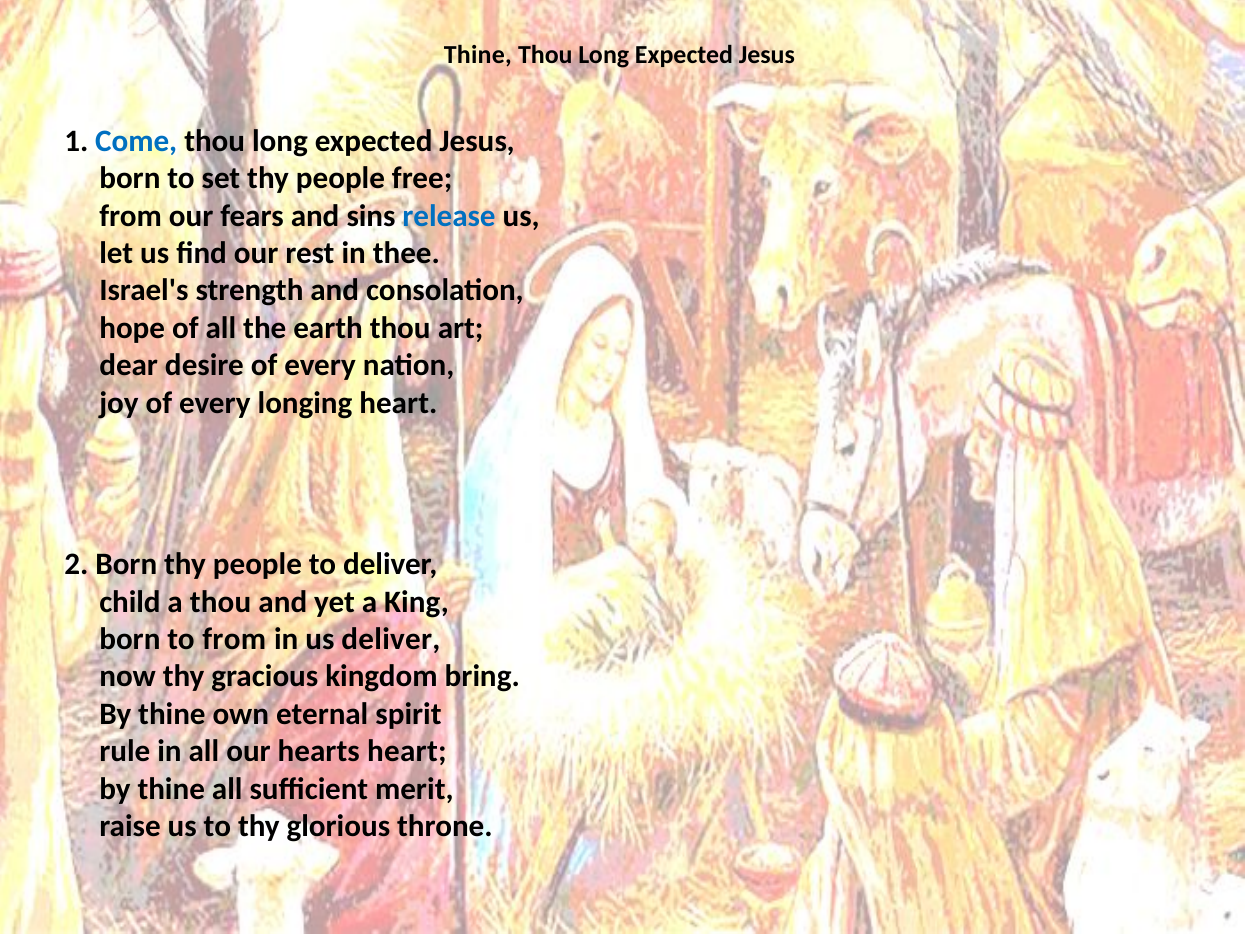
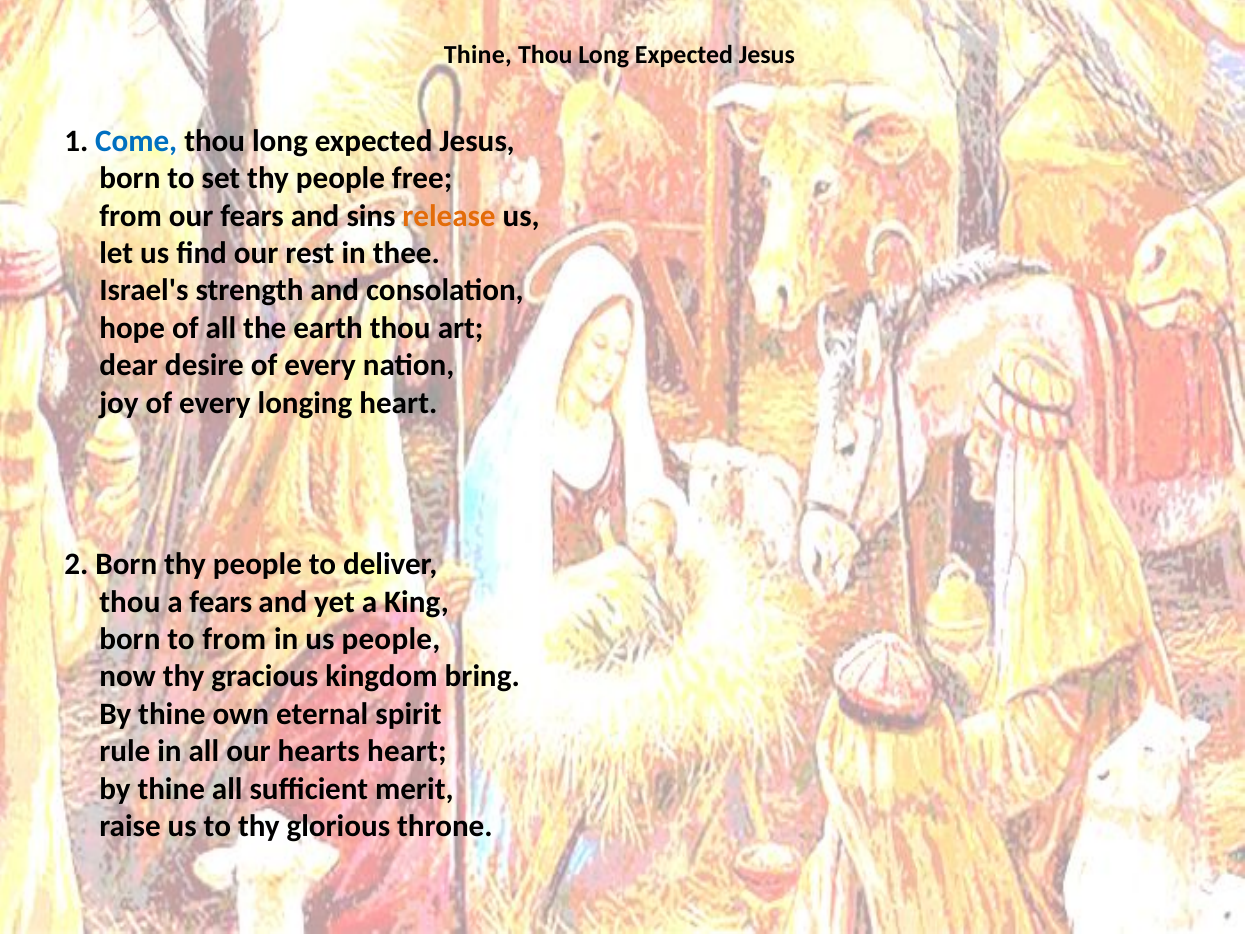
release colour: blue -> orange (449, 216)
child: child -> thou (130, 602)
a thou: thou -> fears (221, 602)
us deliver: deliver -> people (391, 639)
